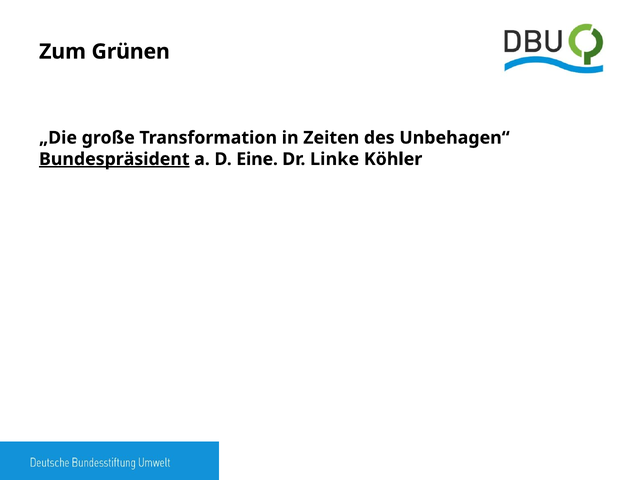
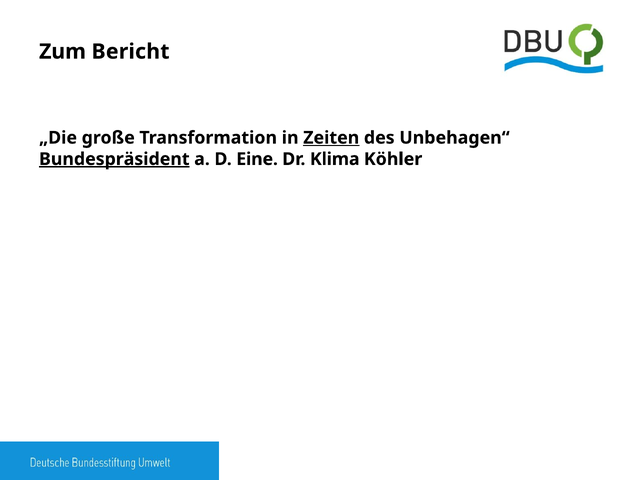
Grünen: Grünen -> Bericht (131, 52)
Zeiten underline: none -> present (331, 138)
Linke: Linke -> Klima (335, 159)
